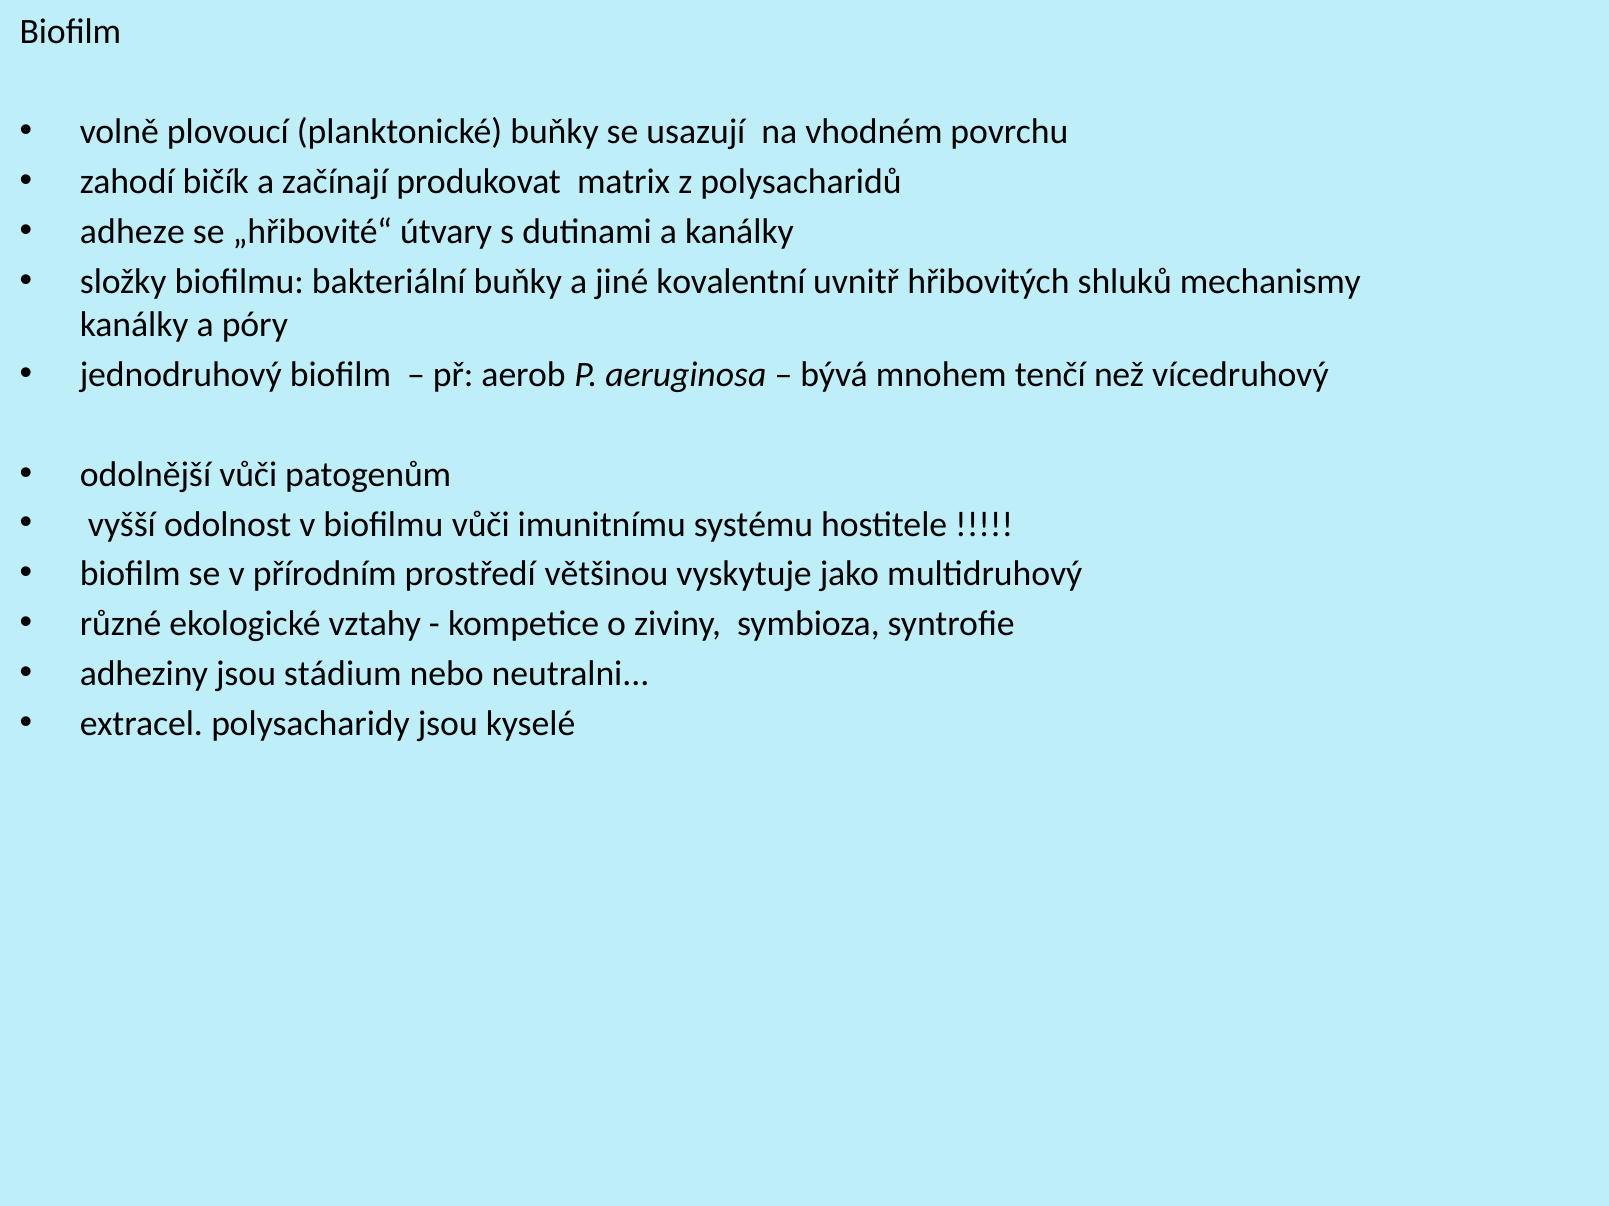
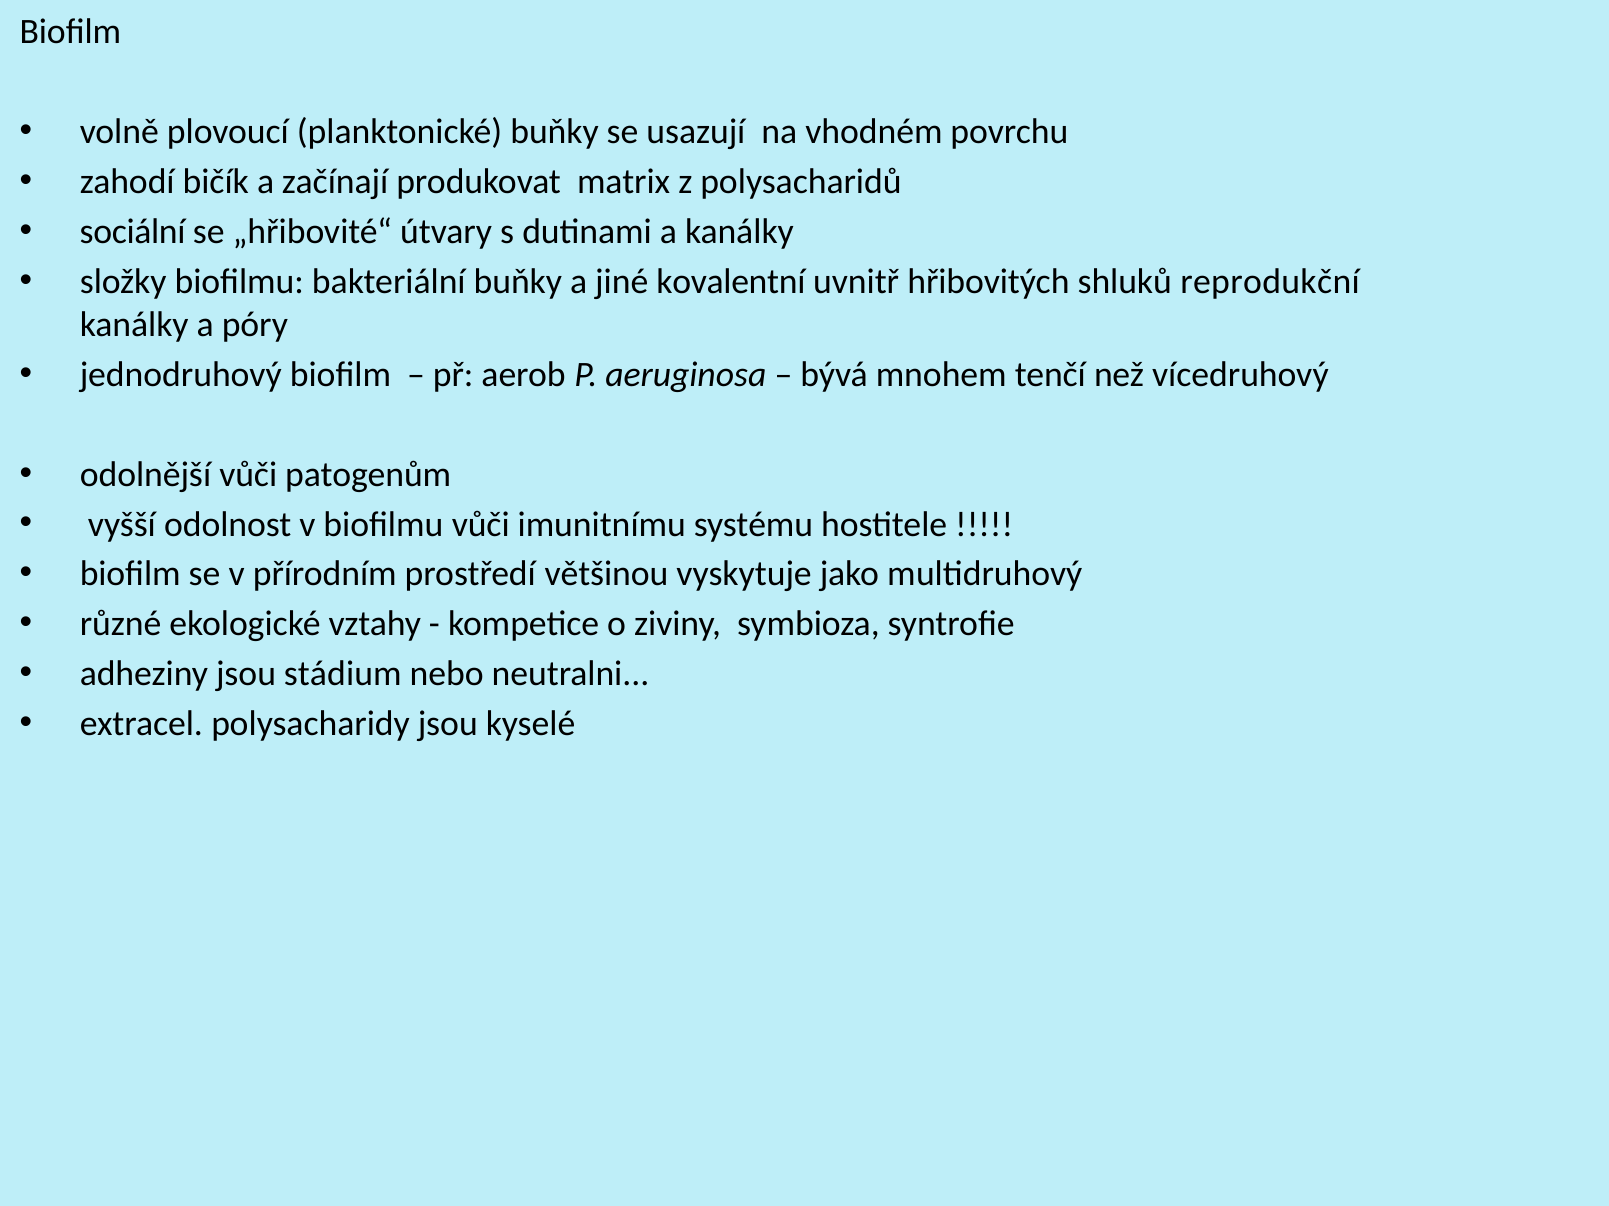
adheze: adheze -> sociální (133, 232)
mechanismy: mechanismy -> reprodukční (1270, 282)
